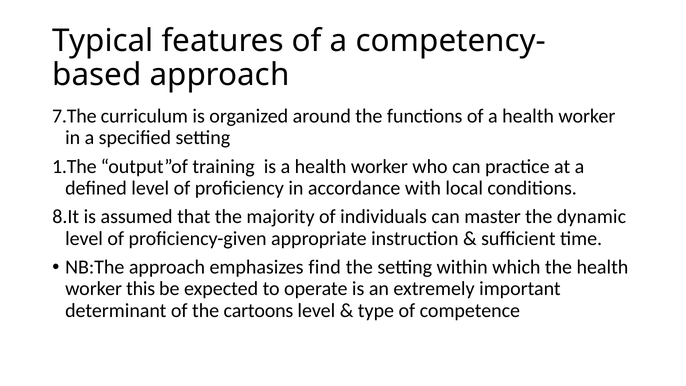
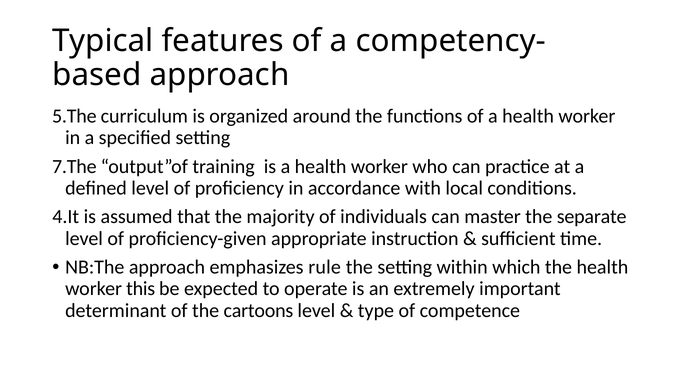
7.The: 7.The -> 5.The (74, 116)
1.The: 1.The -> 7.The (74, 166)
8.It: 8.It -> 4.It (66, 217)
dynamic: dynamic -> separate (592, 217)
find: find -> rule (325, 267)
